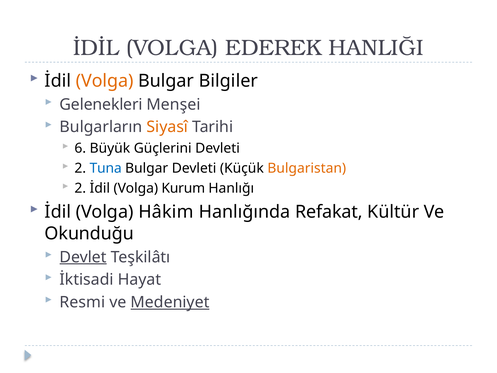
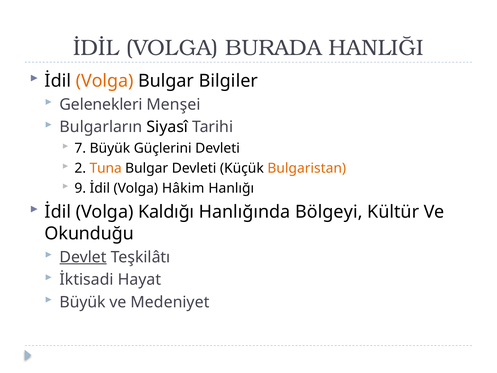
EDEREK: EDEREK -> BURADA (273, 48)
Siyasî colour: orange -> black (167, 127)
6: 6 -> 7 (80, 148)
Tuna colour: blue -> orange (106, 168)
2: 2 -> 9 (80, 188)
Kurum: Kurum -> Hâkim (183, 188)
Hâkim: Hâkim -> Kaldığı (166, 212)
Refakat: Refakat -> Bölgeyi (329, 212)
Resmi: Resmi -> Büyük (83, 302)
Medeniyet underline: present -> none (170, 302)
